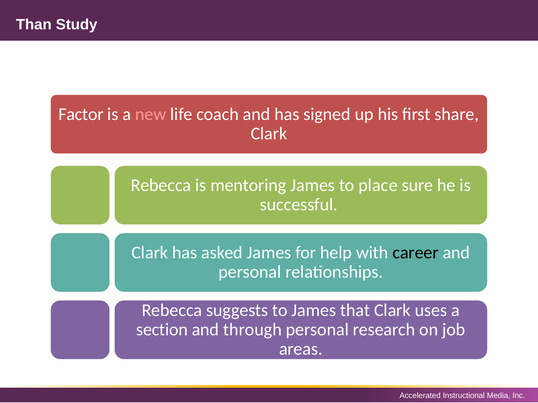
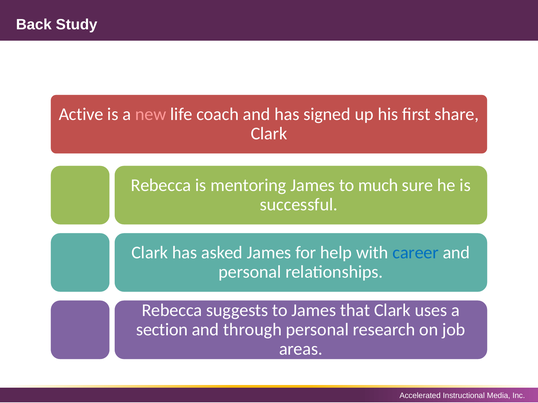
Than: Than -> Back (34, 25)
Factor: Factor -> Active (81, 115)
place: place -> much (378, 186)
career colour: black -> blue (416, 253)
